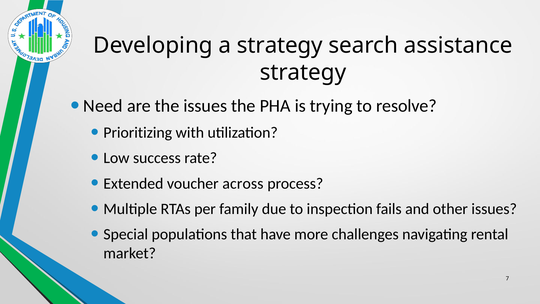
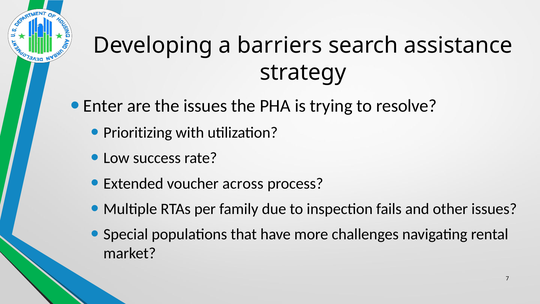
a strategy: strategy -> barriers (280, 45)
Need: Need -> Enter (103, 106)
